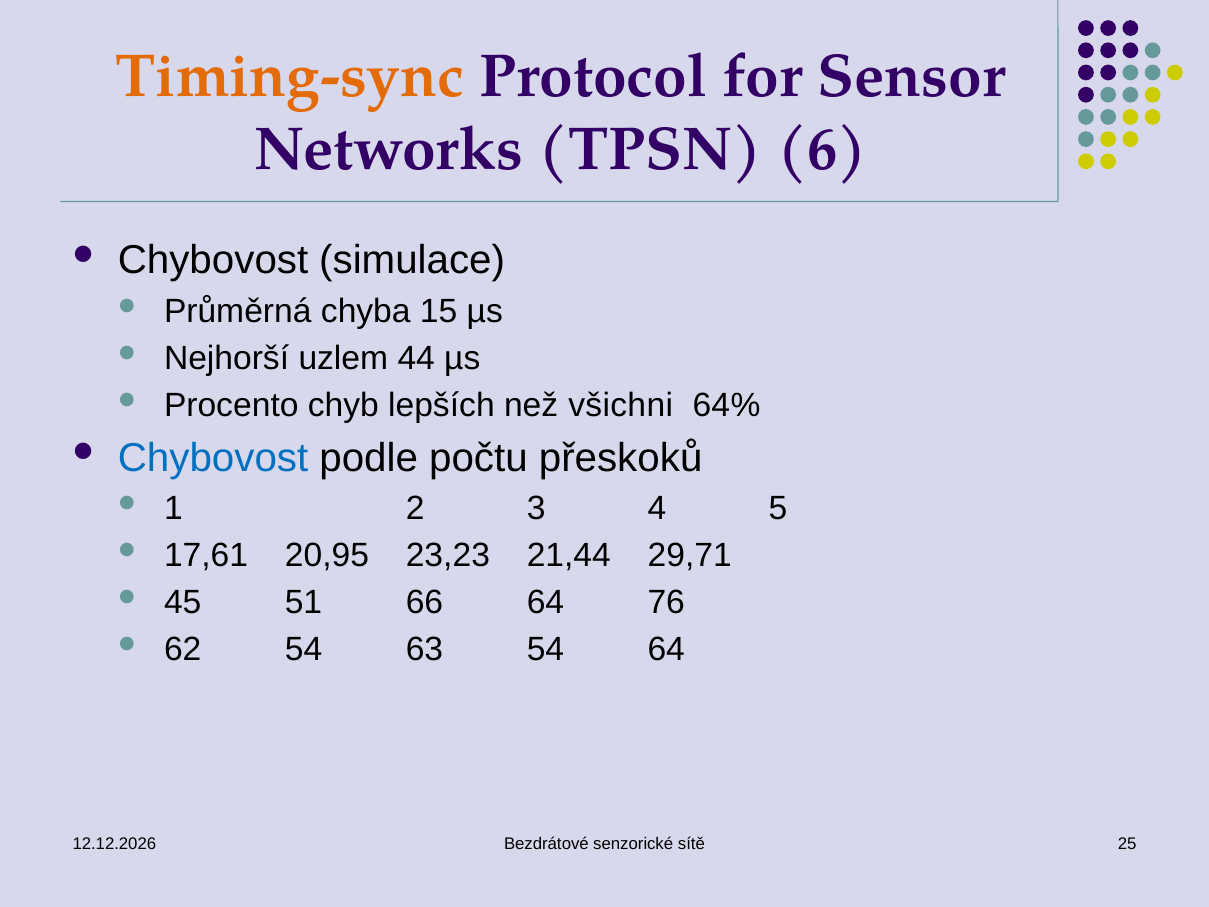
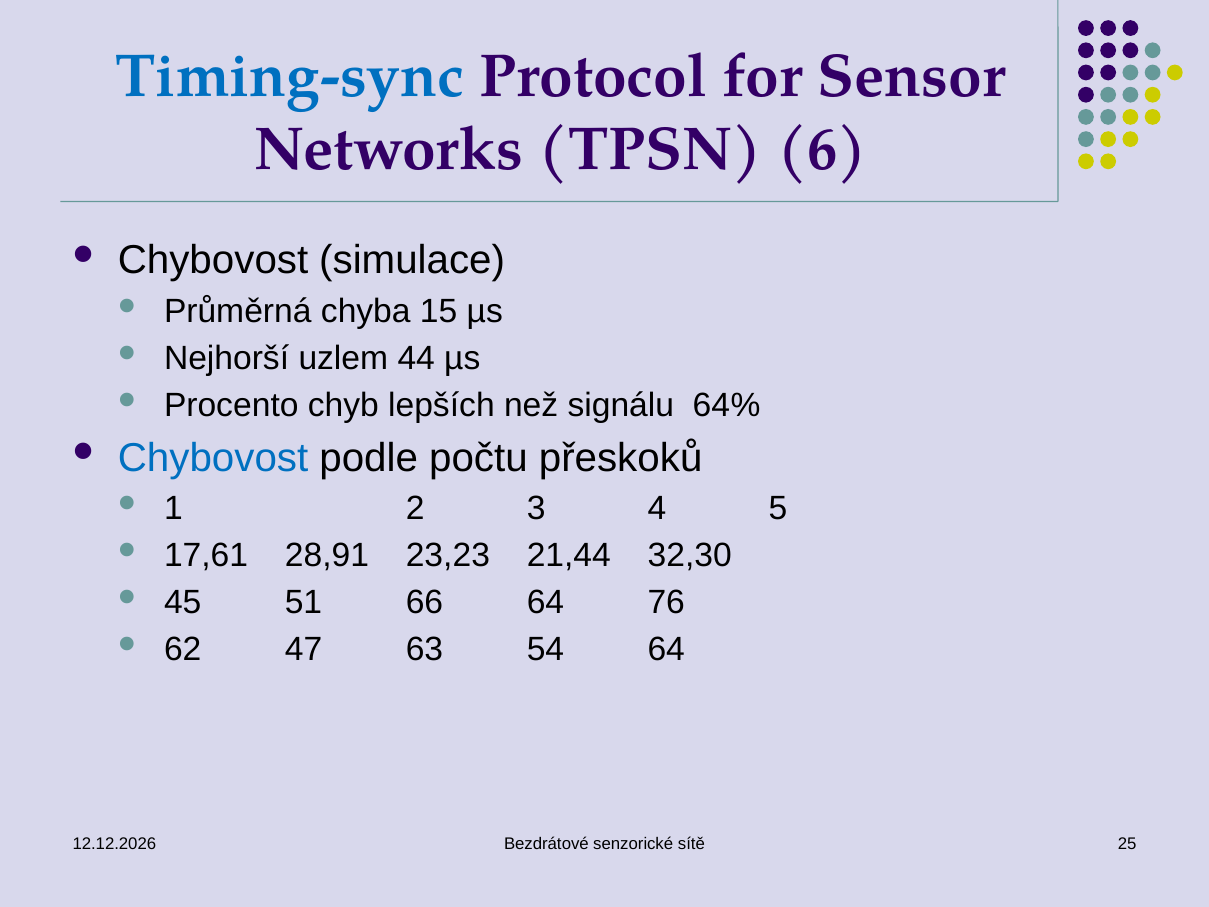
Timing-sync colour: orange -> blue (290, 77)
všichni: všichni -> signálu (621, 405)
20,95: 20,95 -> 28,91 (327, 555)
29,71: 29,71 -> 32,30 (690, 555)
62 54: 54 -> 47 (304, 650)
